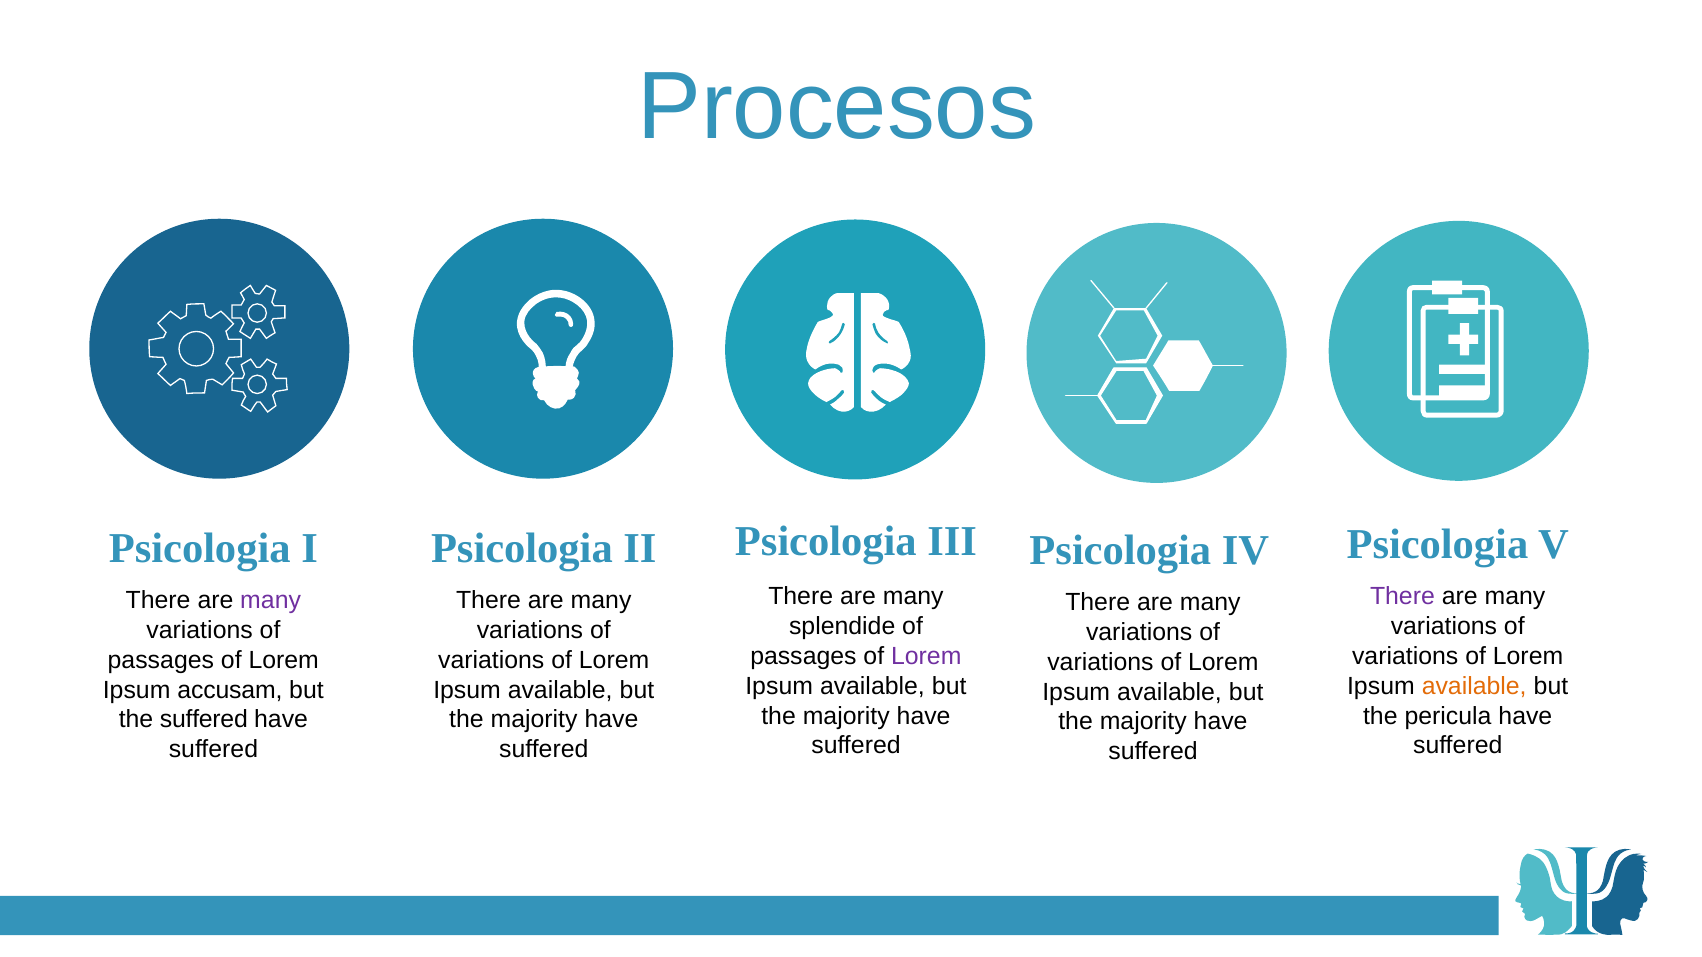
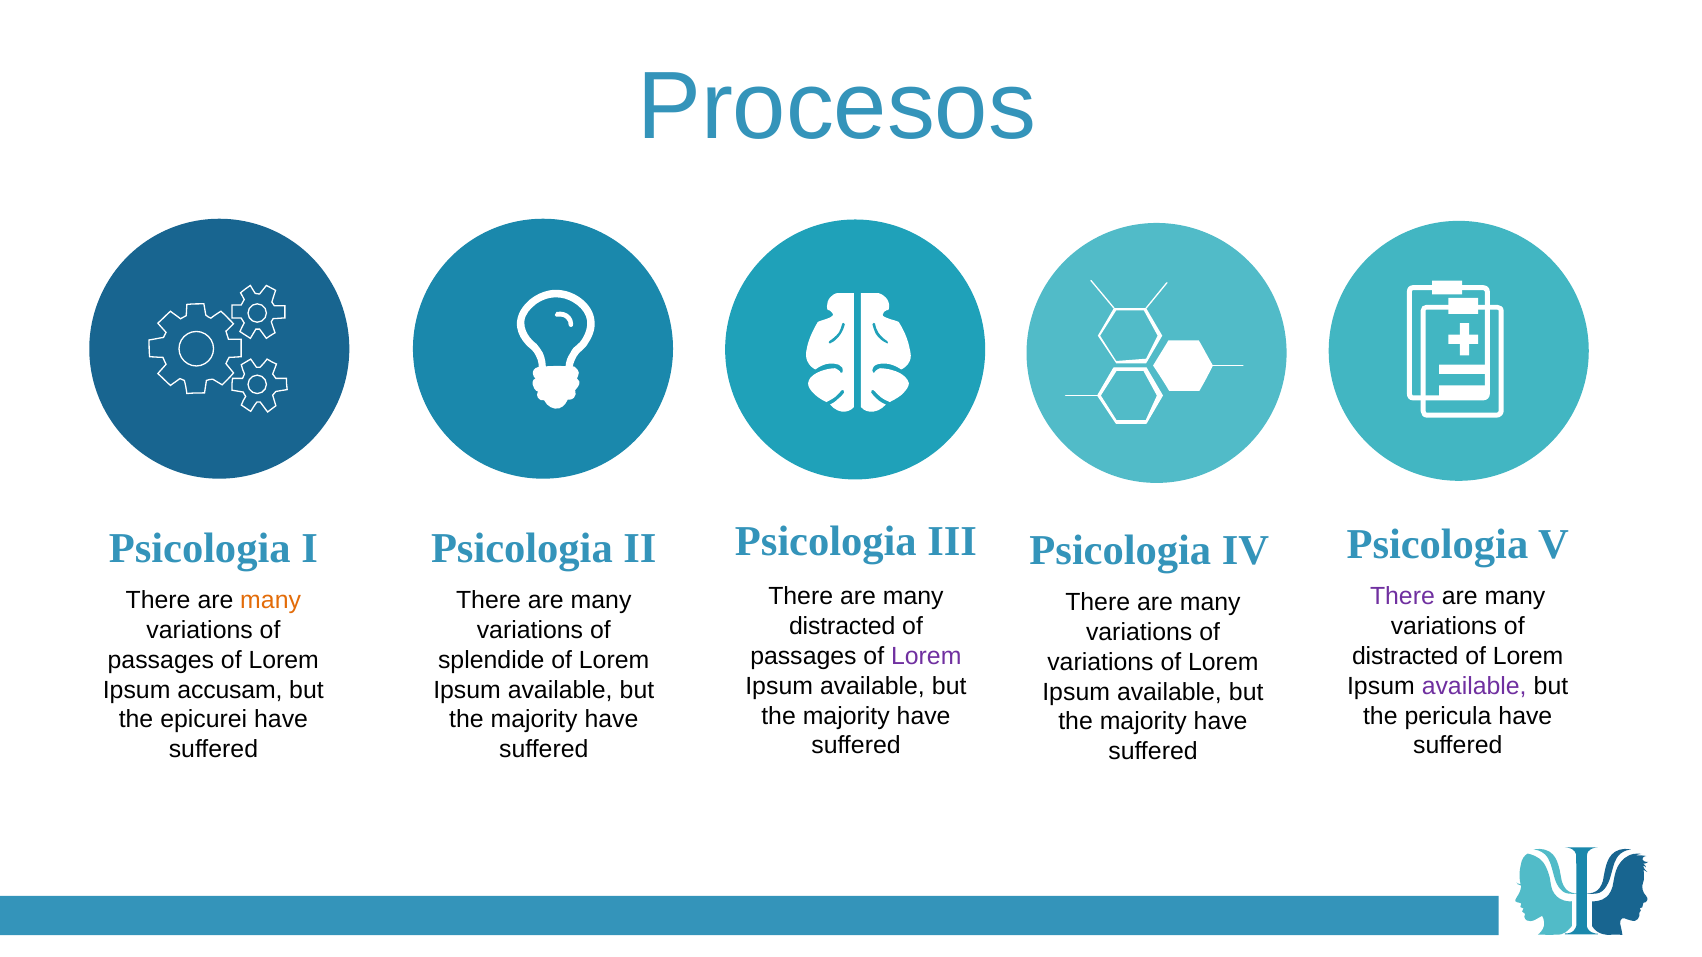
many colour: purple -> orange (271, 601)
splendide: splendide -> distracted (842, 627)
variations: variations -> distracted (1405, 657)
variations: variations -> splendide (491, 660)
available colour: orange -> purple (1474, 686)
the suffered: suffered -> epicurei (204, 720)
